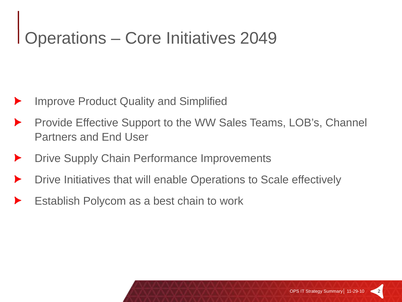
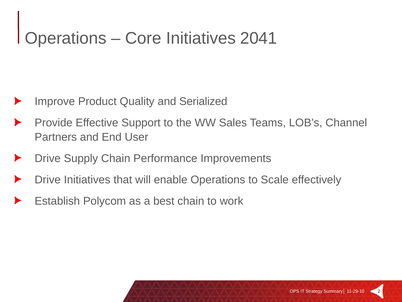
2049: 2049 -> 2041 (259, 38)
Simplified: Simplified -> Serialized (203, 101)
